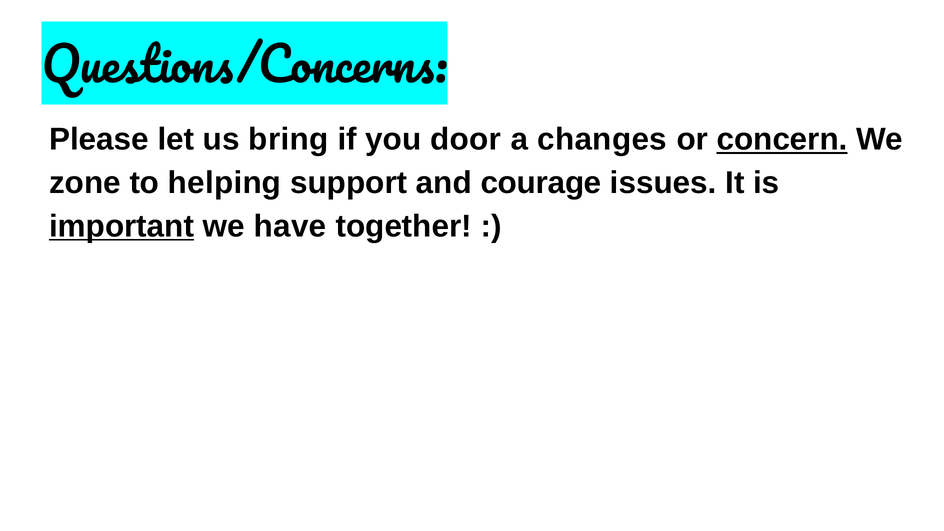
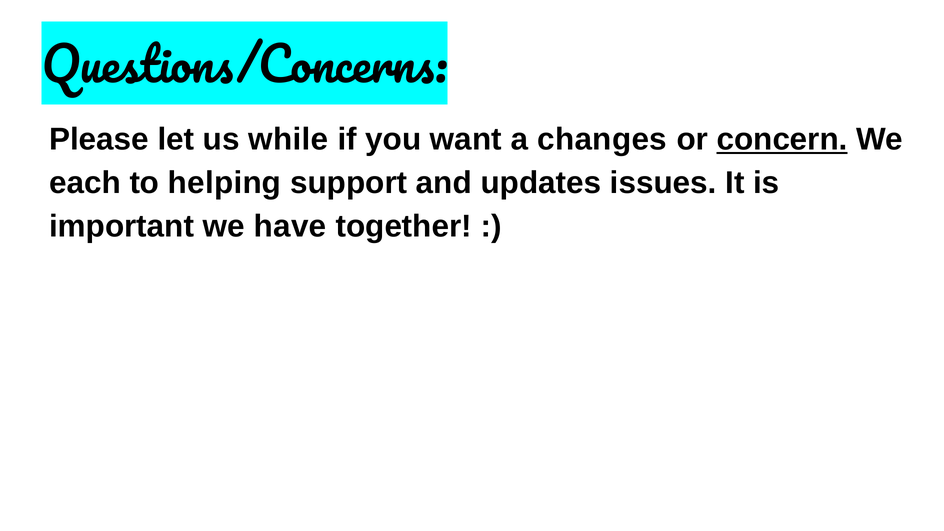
bring: bring -> while (288, 139)
door: door -> want (466, 139)
zone: zone -> each (85, 183)
courage: courage -> updates (541, 183)
important underline: present -> none (122, 226)
